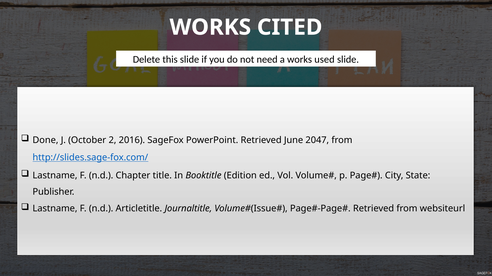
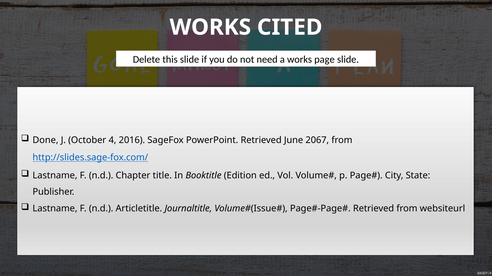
used: used -> page (324, 59)
2: 2 -> 4 (112, 140)
2047: 2047 -> 2067 (317, 140)
